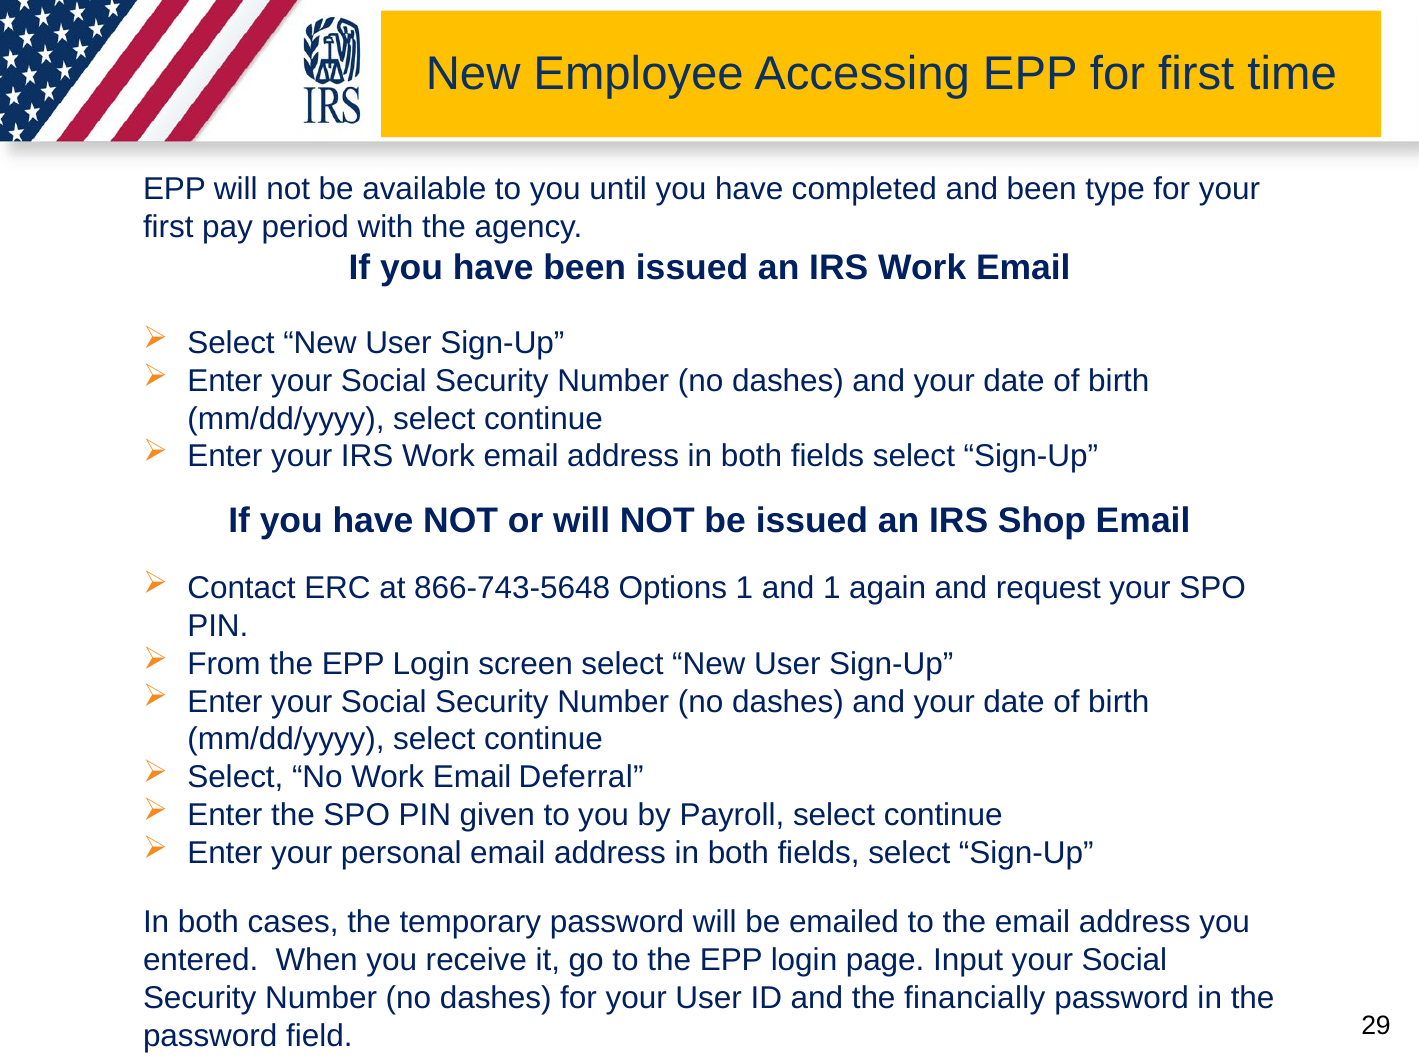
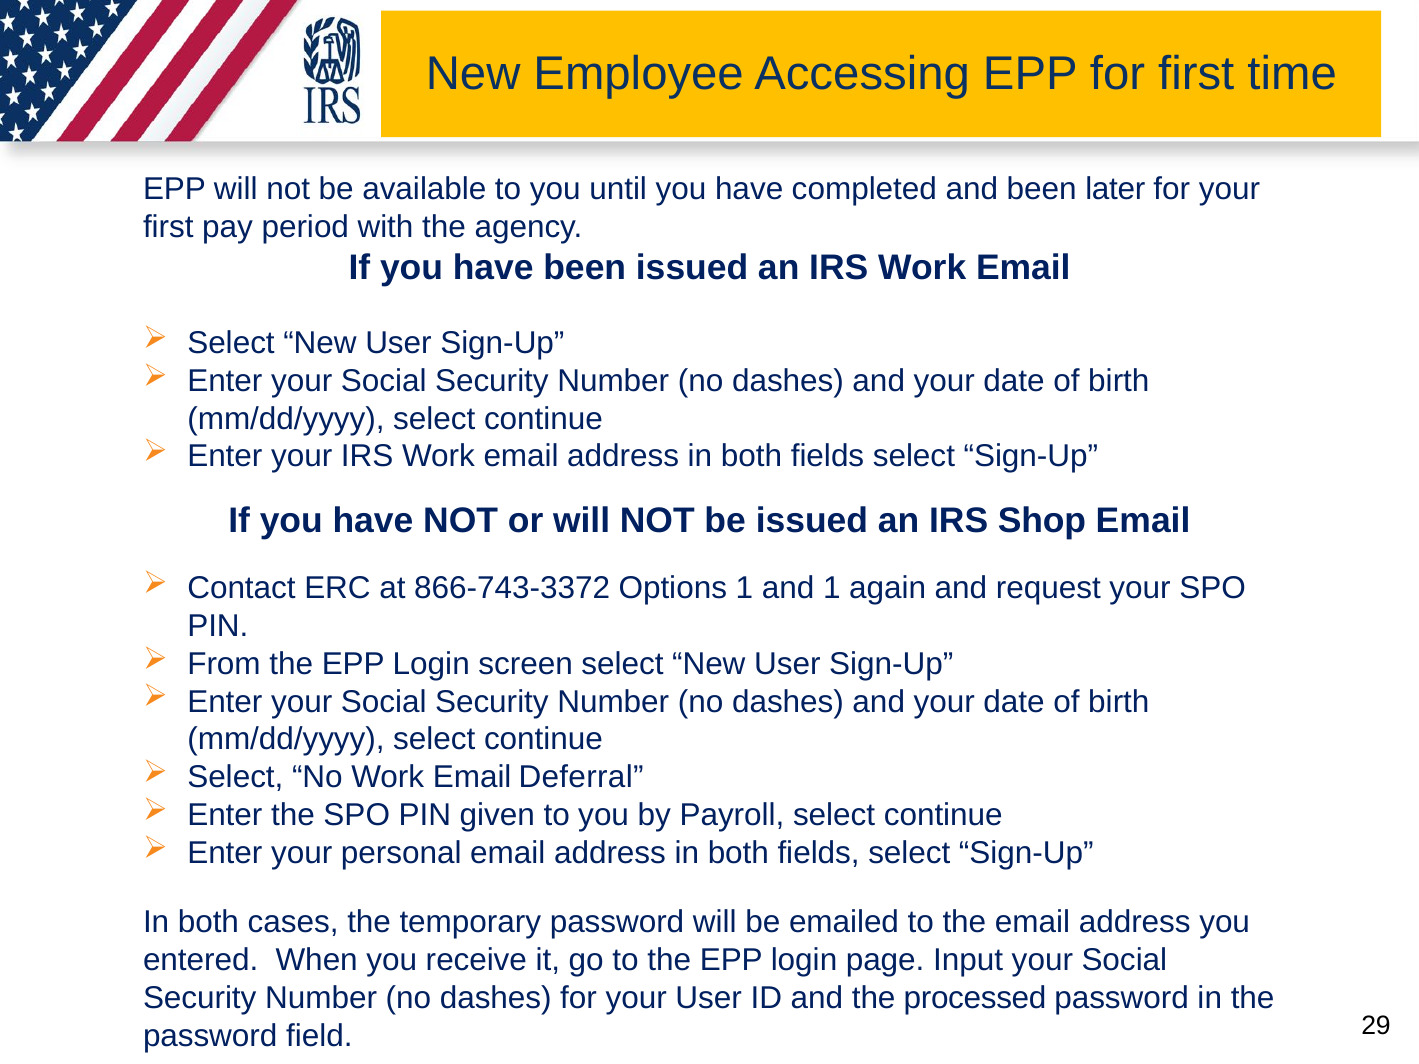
type: type -> later (1115, 190)
866-743-5648: 866-743-5648 -> 866-743-3372 (512, 588)
financially: financially -> processed (975, 998)
